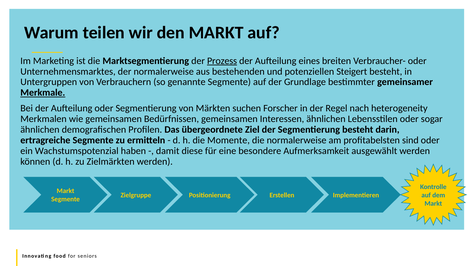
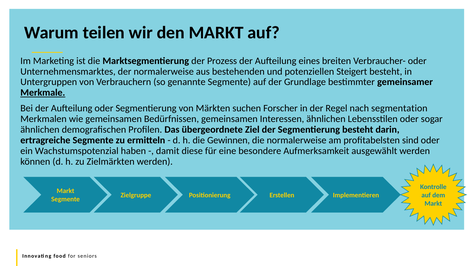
Prozess underline: present -> none (222, 61)
heterogeneity: heterogeneity -> segmentation (399, 109)
Momente: Momente -> Gewinnen (229, 141)
